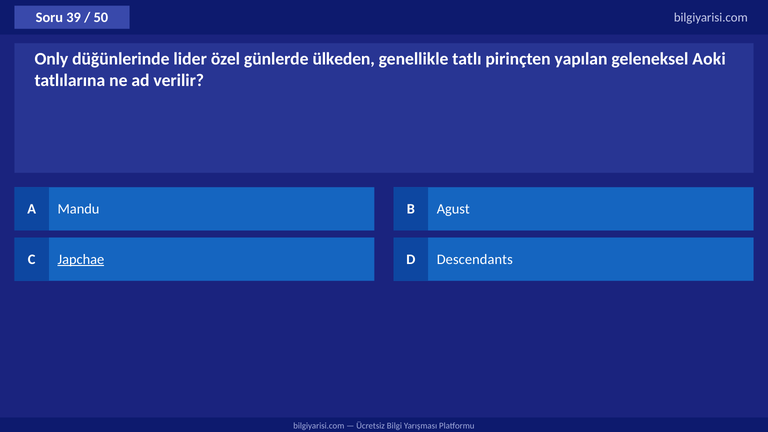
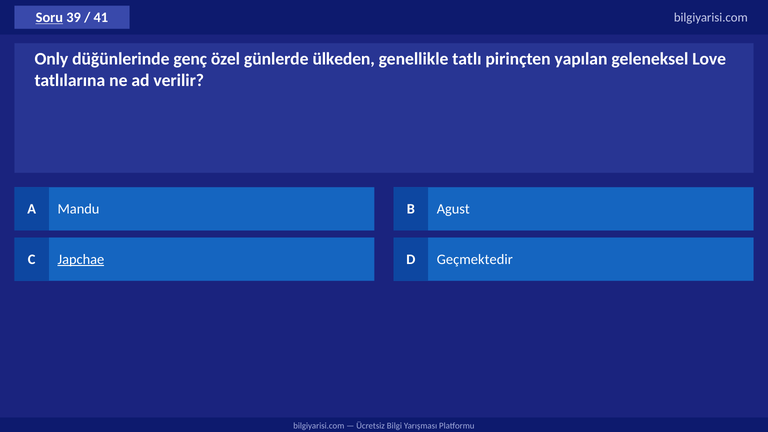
Soru underline: none -> present (49, 18)
50: 50 -> 41 (101, 18)
lider: lider -> genç (190, 59)
Aoki: Aoki -> Love (709, 59)
Descendants: Descendants -> Geçmektedir (475, 259)
